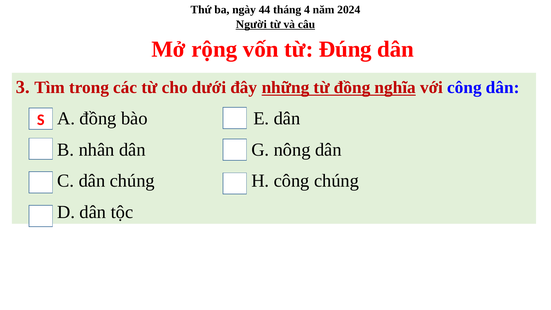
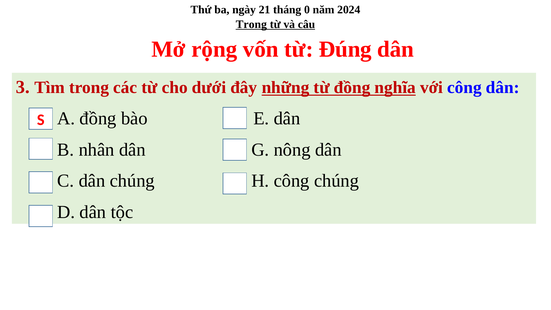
44: 44 -> 21 (265, 10)
4: 4 -> 0 (307, 10)
Người: Người -> Trong (251, 24)
